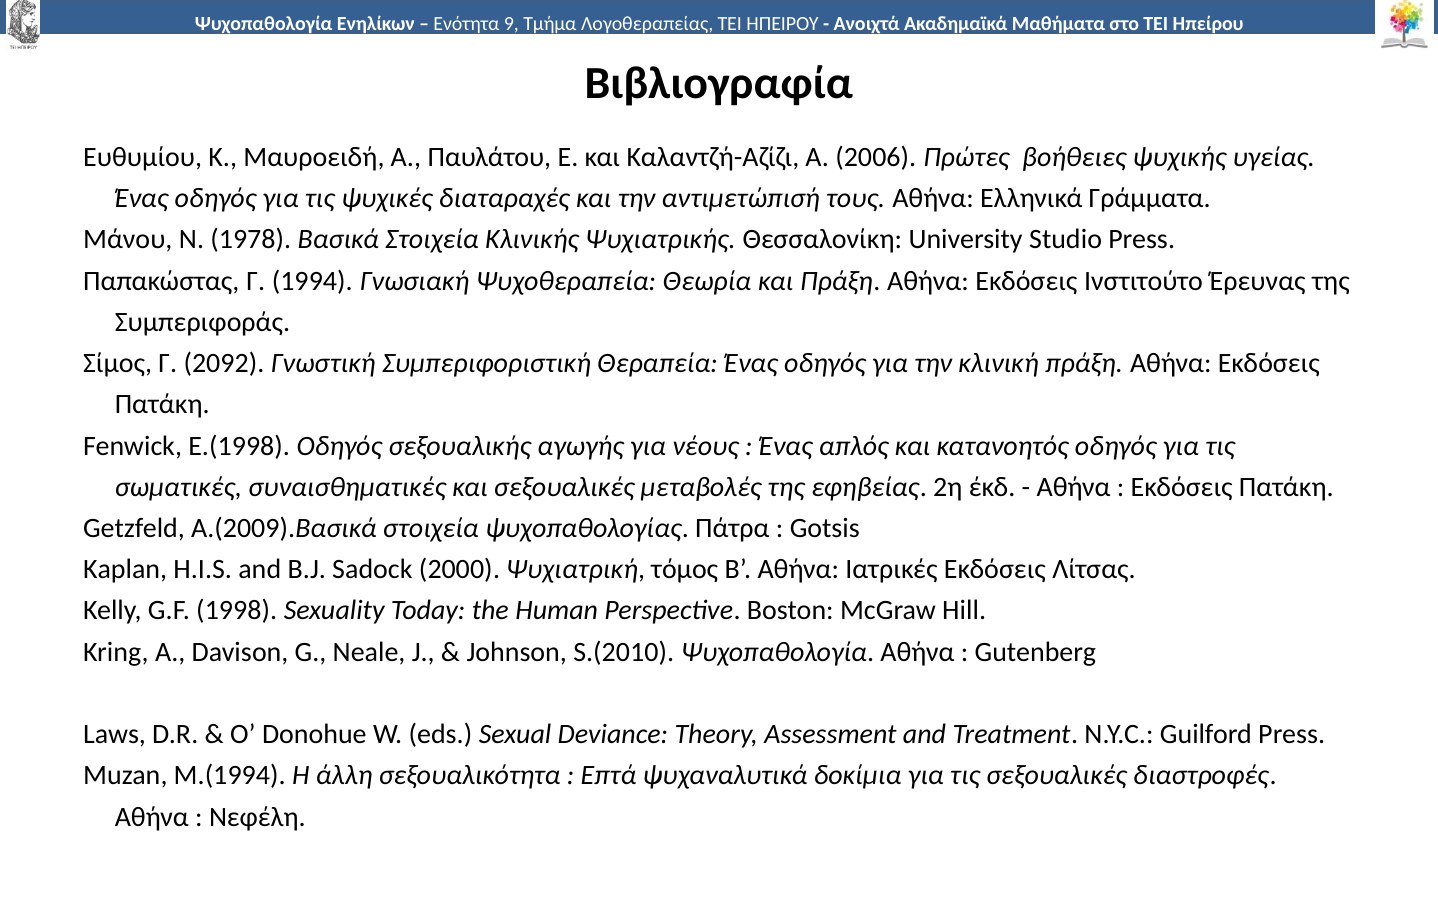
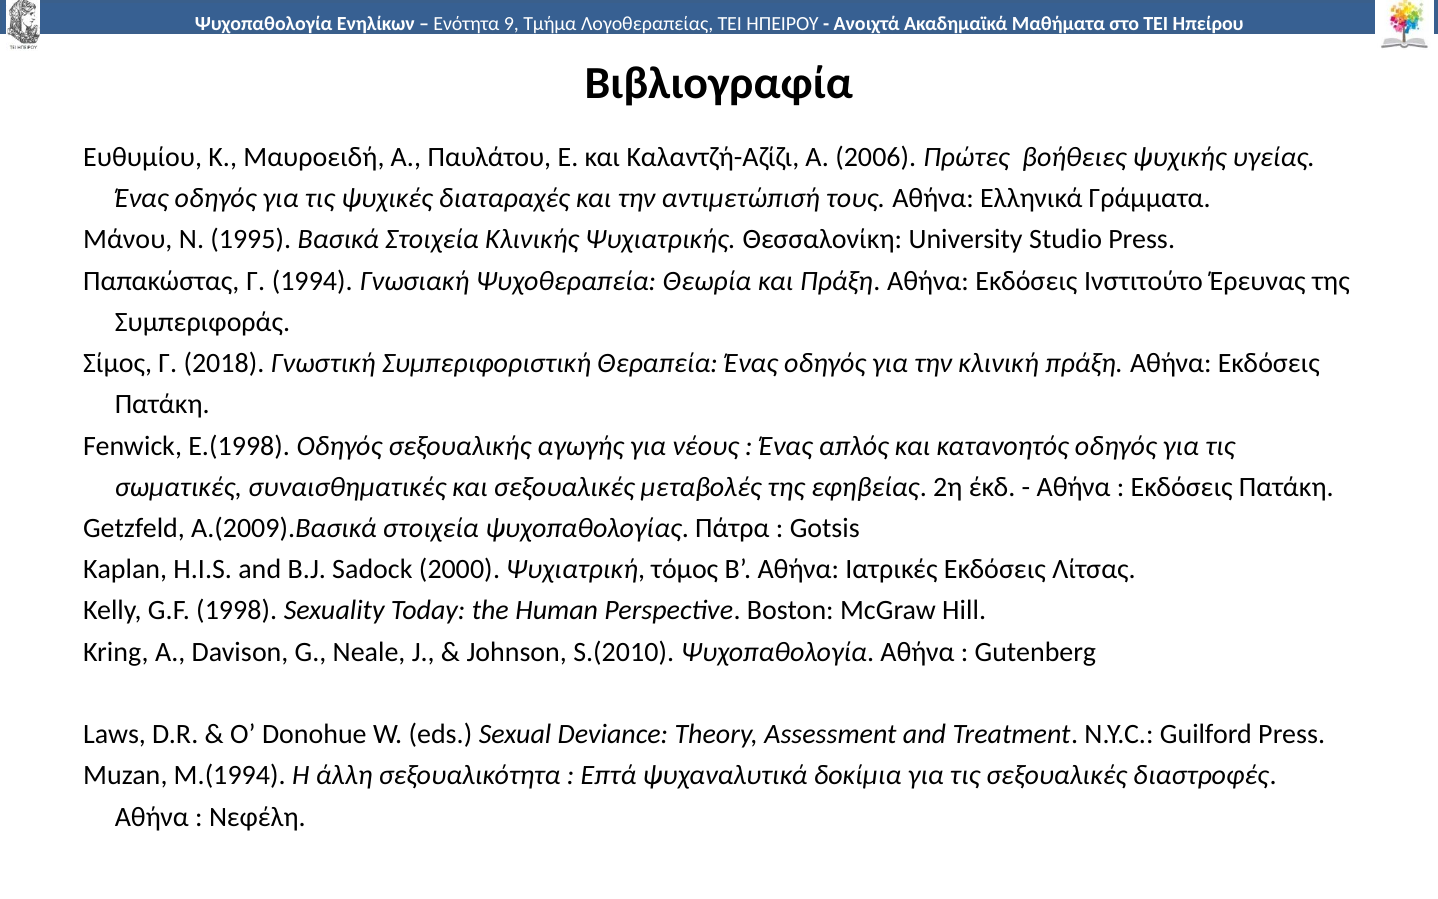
1978: 1978 -> 1995 (251, 240)
2092: 2092 -> 2018 (224, 363)
